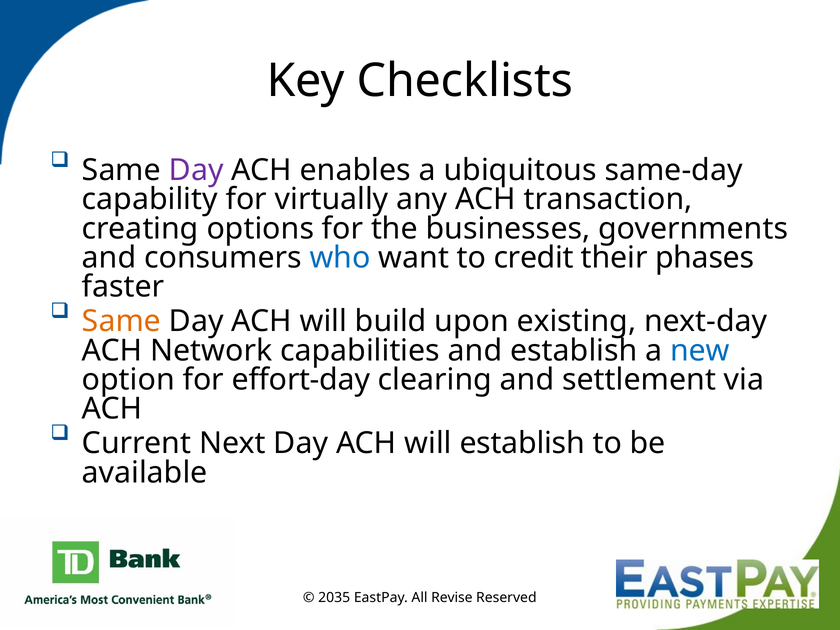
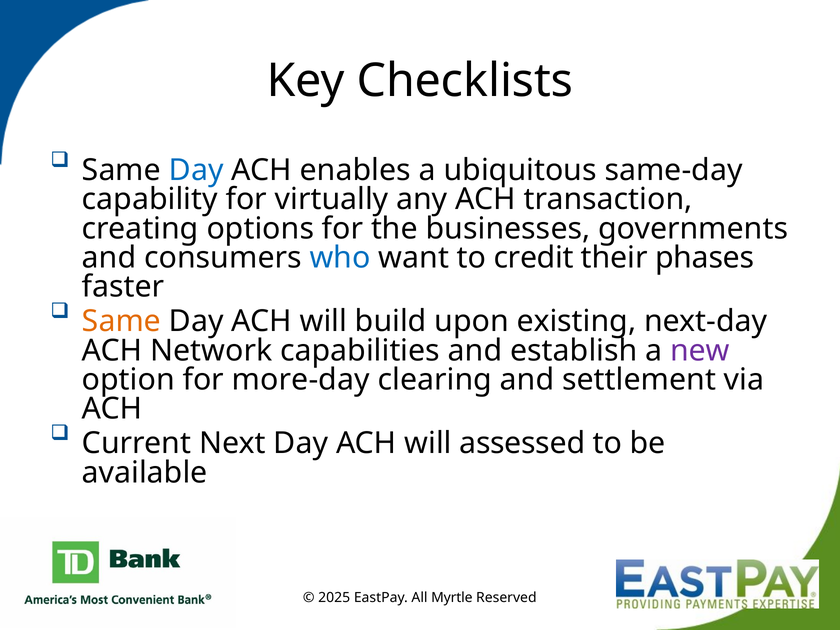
Day colour: purple -> blue (196, 170)
new colour: blue -> purple (700, 350)
effort-day: effort-day -> more-day (301, 380)
will establish: establish -> assessed (522, 443)
2035: 2035 -> 2025 (334, 597)
Revise: Revise -> Myrtle (452, 597)
